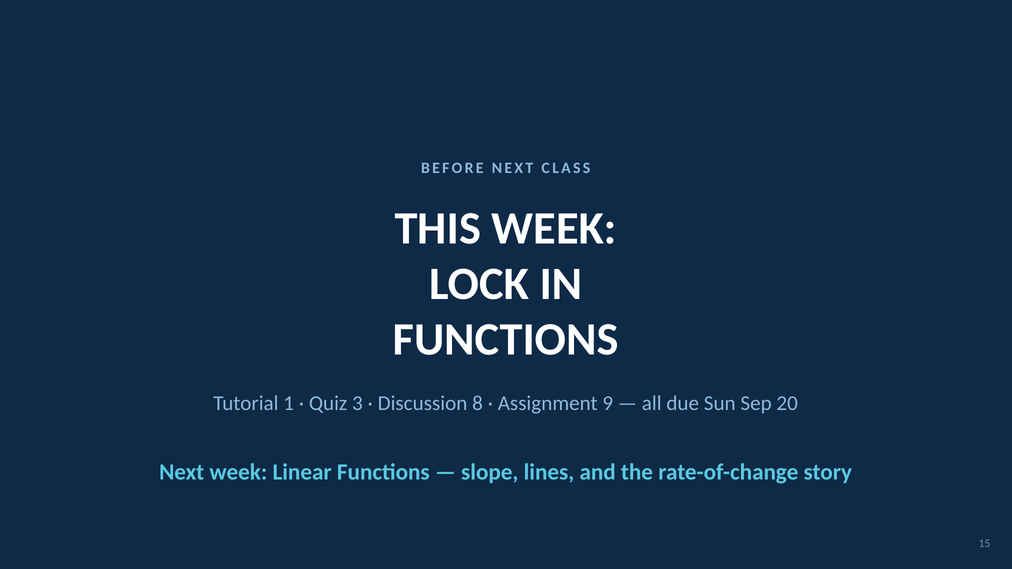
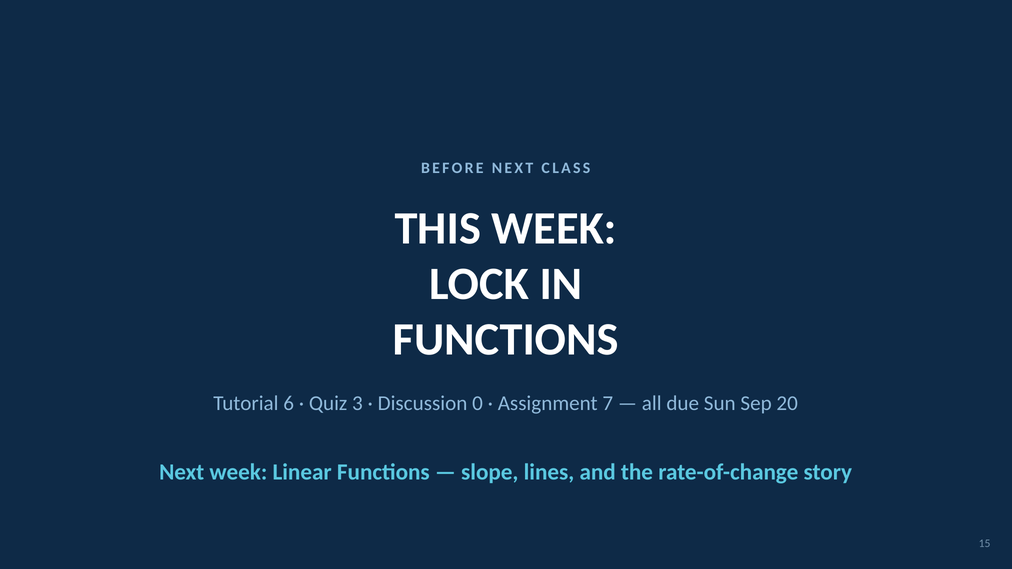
1: 1 -> 6 (289, 404)
8: 8 -> 0 (477, 404)
9: 9 -> 7 (608, 404)
